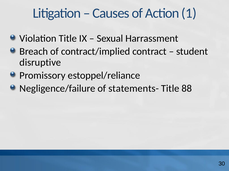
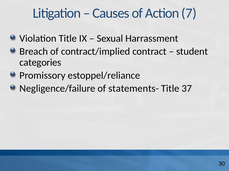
1: 1 -> 7 (189, 13)
disruptive: disruptive -> categories (40, 63)
88: 88 -> 37 (187, 89)
